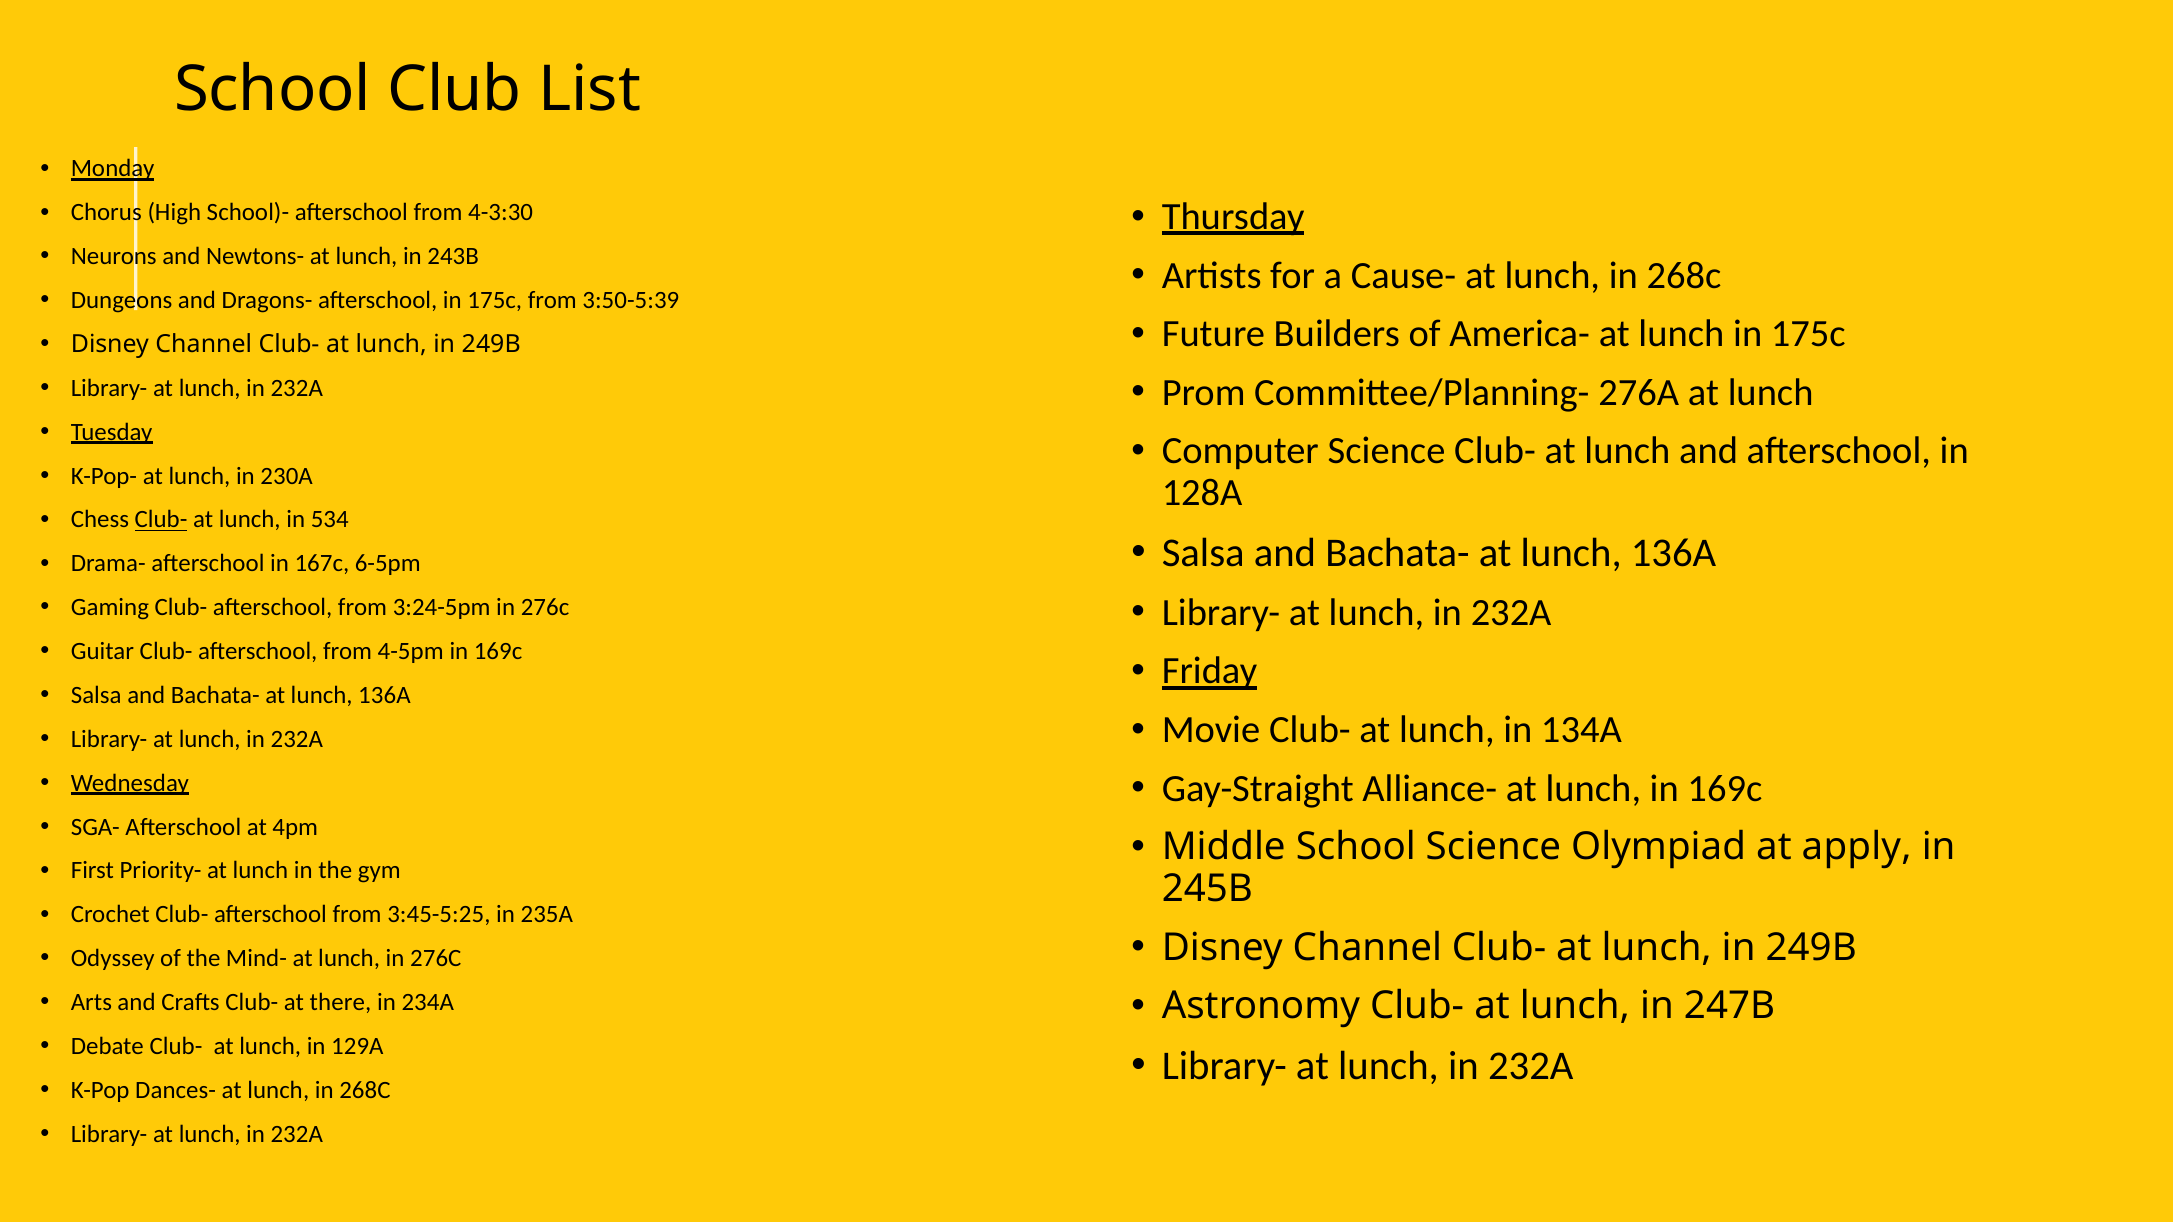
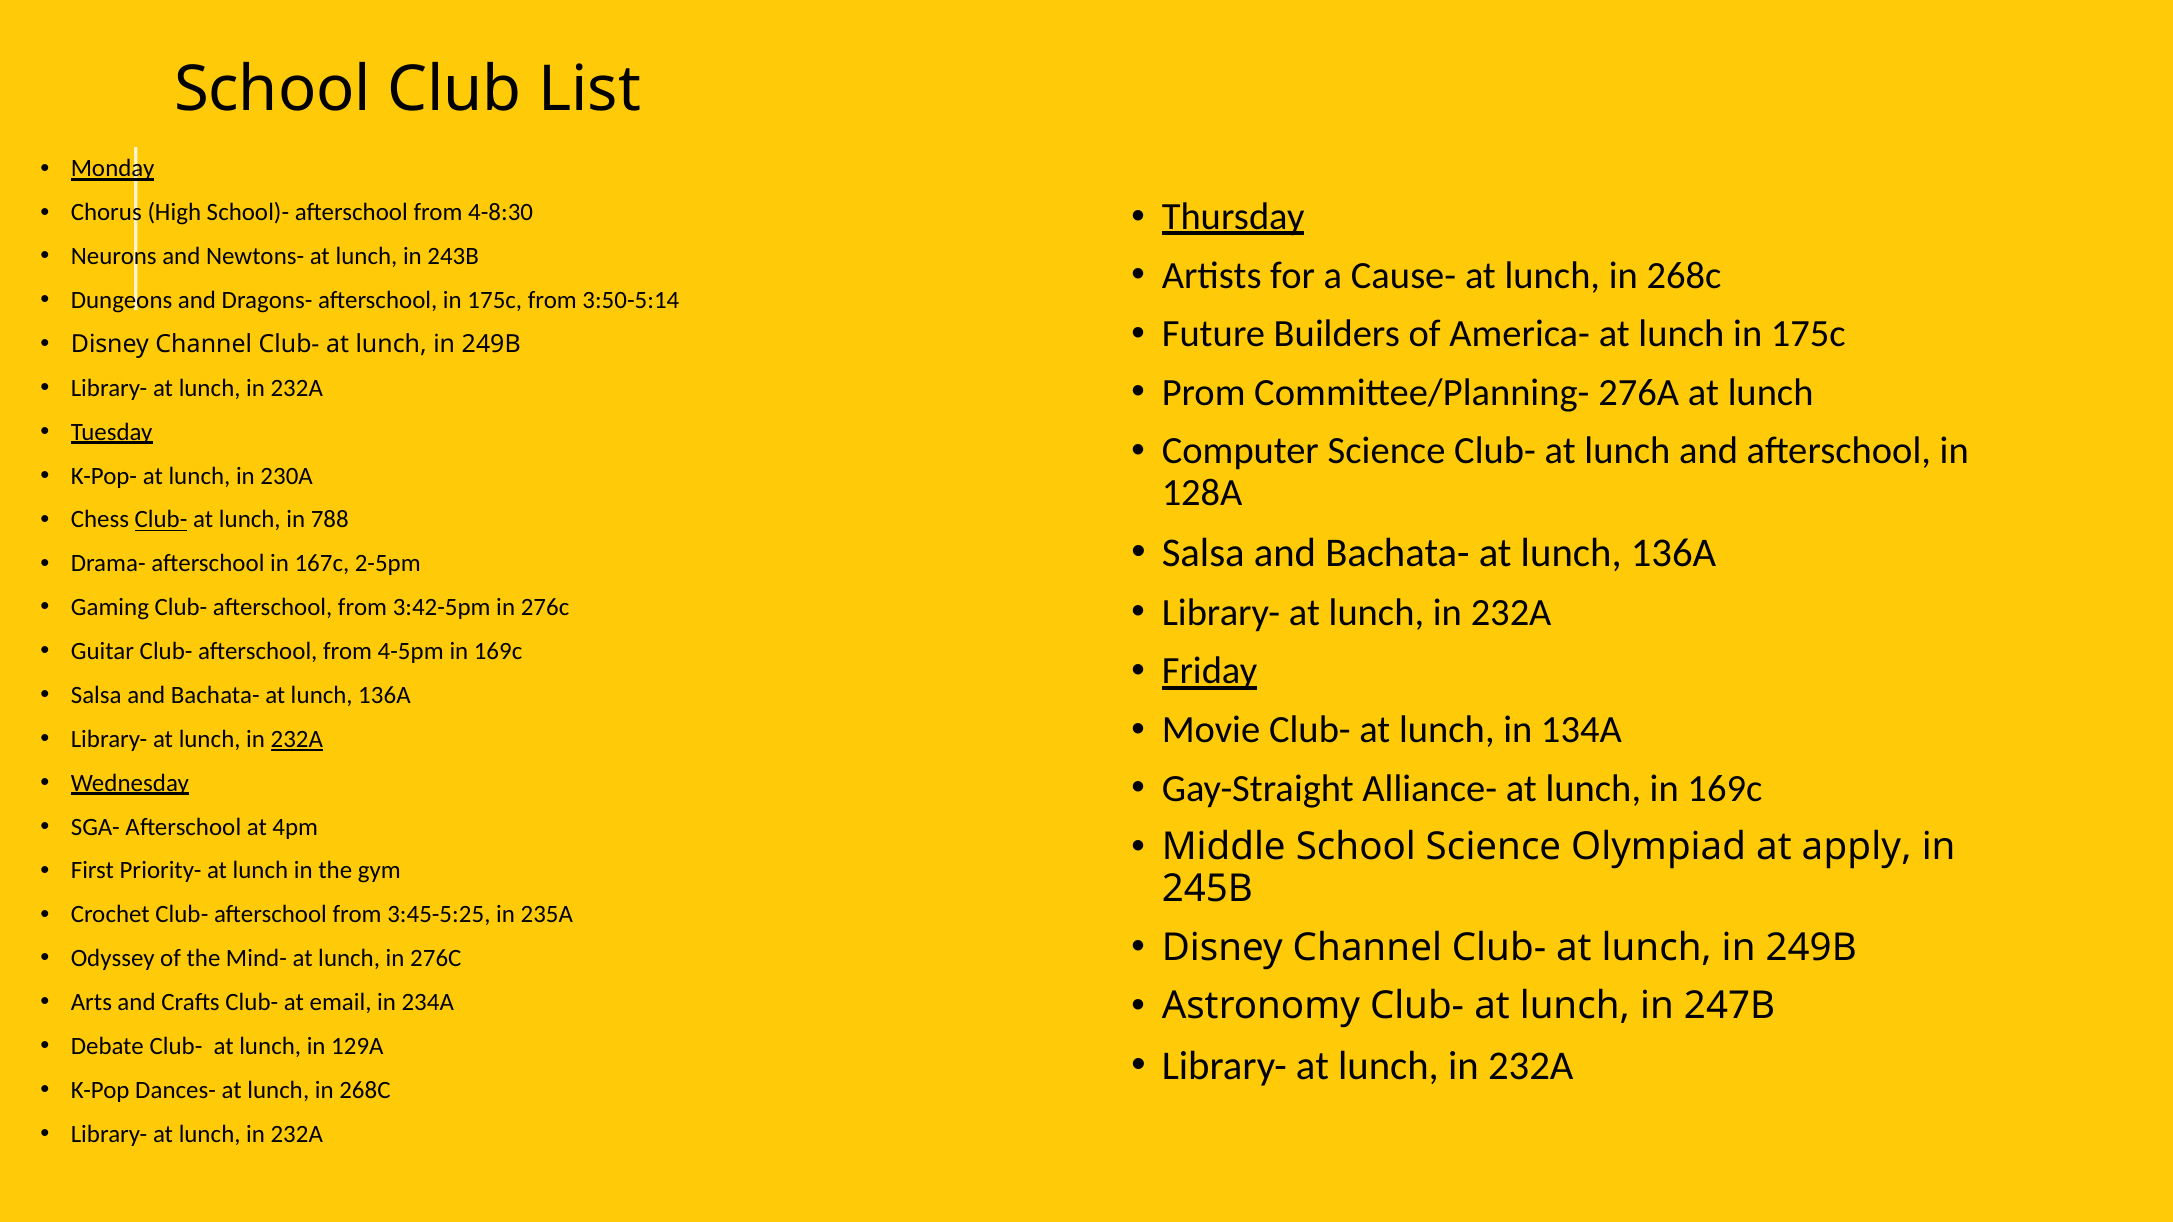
4-3:30: 4-3:30 -> 4-8:30 (501, 213)
3:50-5:39: 3:50-5:39 -> 3:50-5:14 (631, 300)
534: 534 -> 788 (330, 520)
6-5pm: 6-5pm -> 2-5pm (388, 564)
3:24-5pm: 3:24-5pm -> 3:42-5pm (442, 608)
232A underline: none -> present (297, 739)
there: there -> email (341, 1003)
